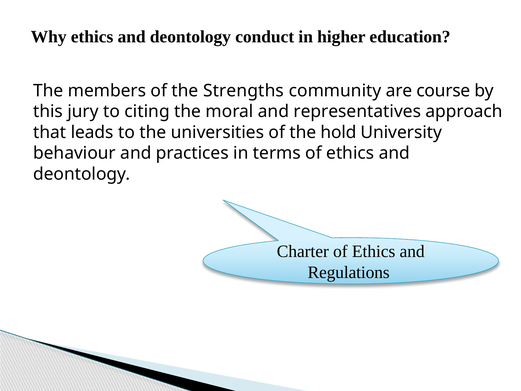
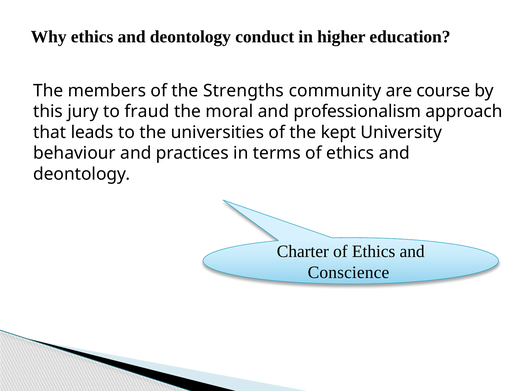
citing: citing -> fraud (147, 111)
representatives: representatives -> professionalism (357, 111)
hold: hold -> kept (338, 132)
Regulations: Regulations -> Conscience (349, 272)
